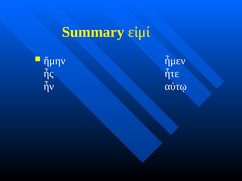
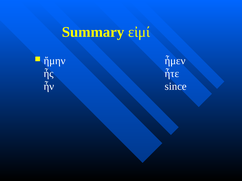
αὐτῳ: αὐτῳ -> since (176, 87)
